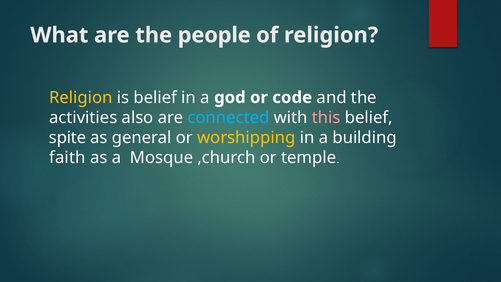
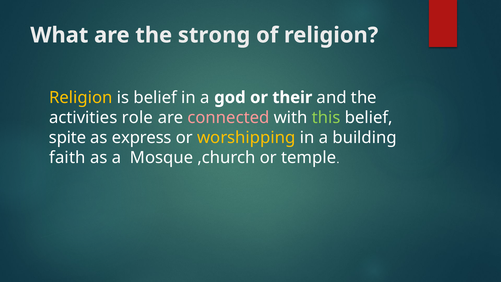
people: people -> strong (214, 35)
code: code -> their (292, 97)
also: also -> role (137, 117)
connected colour: light blue -> pink (228, 117)
this colour: pink -> light green (326, 117)
general: general -> express (142, 138)
